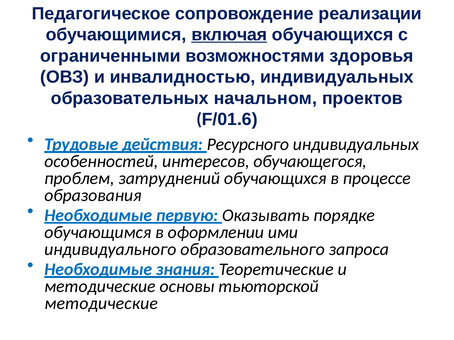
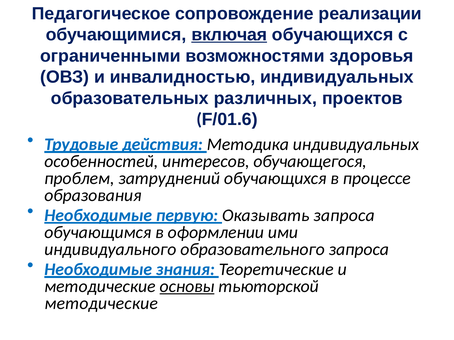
начальном: начальном -> различных (265, 98)
Ресурсного: Ресурсного -> Методика (248, 145)
Оказывать порядке: порядке -> запроса (344, 216)
основы underline: none -> present (187, 287)
